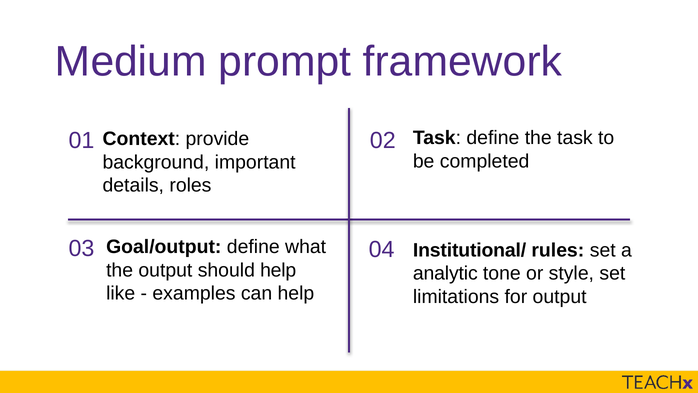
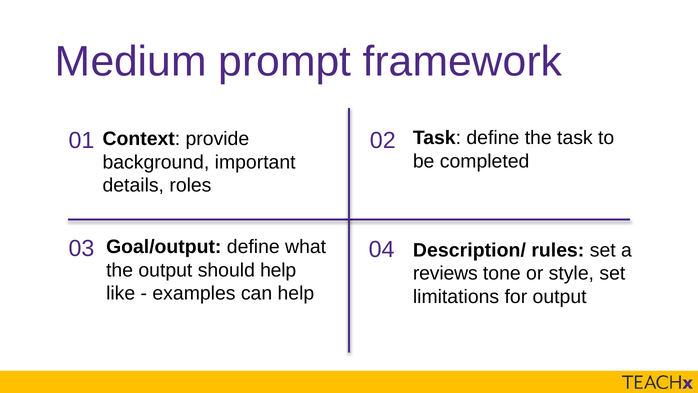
Institutional/: Institutional/ -> Description/ (469, 250)
analytic: analytic -> reviews (445, 273)
